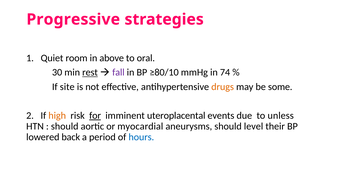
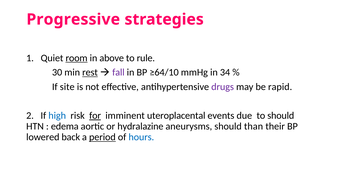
room underline: none -> present (77, 58)
oral: oral -> rule (146, 58)
≥80/10: ≥80/10 -> ≥64/10 (164, 73)
74: 74 -> 34 (225, 73)
drugs colour: orange -> purple (223, 87)
some: some -> rapid (280, 87)
high colour: orange -> blue (57, 116)
to unless: unless -> should (281, 116)
should: should -> edema (65, 127)
myocardial: myocardial -> hydralazine (140, 127)
level: level -> than (254, 127)
period underline: none -> present (102, 138)
